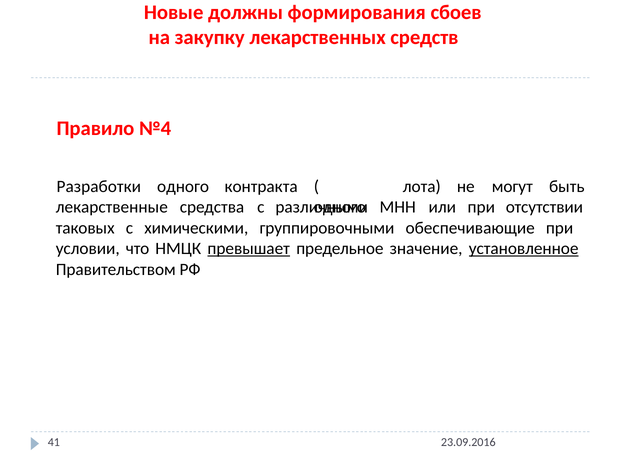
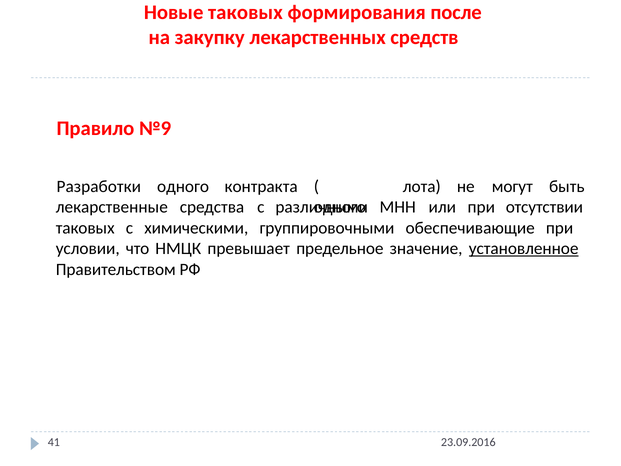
Новые должны: должны -> таковых (245, 13)
сбоев: сбоев -> после (456, 13)
№4: №4 -> №9 (155, 128)
превышает underline: present -> none (249, 249)
